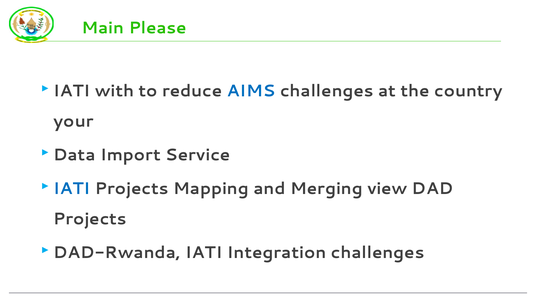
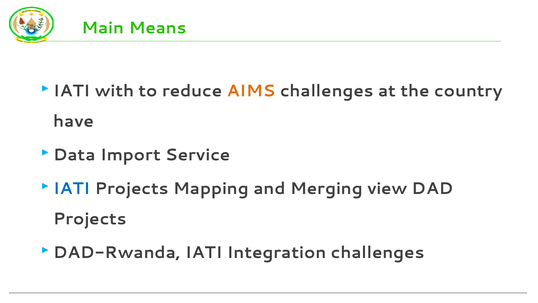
Please: Please -> Means (158, 28)
AIMS colour: blue -> orange (251, 91)
your: your -> have (73, 121)
